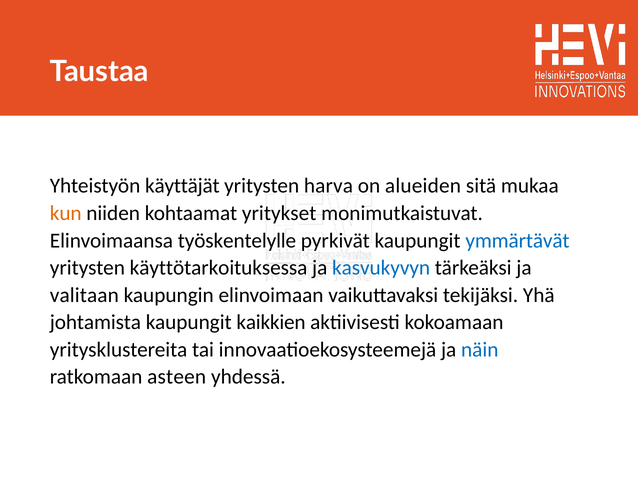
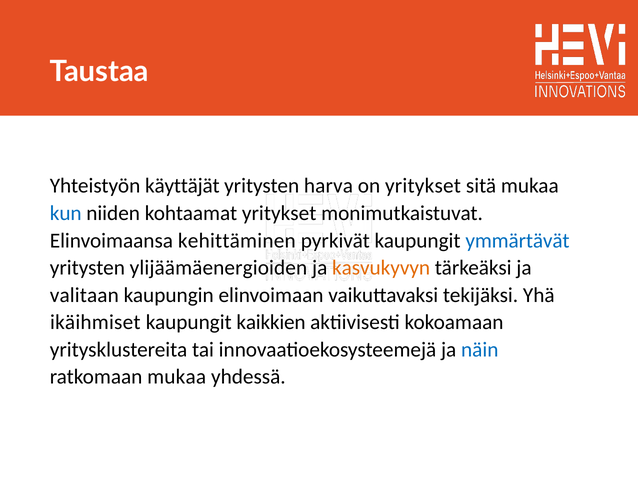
on alueiden: alueiden -> yritykset (423, 186)
kun colour: orange -> blue (66, 213)
työskentelylle: työskentelylle -> kehittäminen (237, 240)
käyttötarkoituksessa: käyttötarkoituksessa -> ylijäämäenergioiden (218, 268)
kasvukyvyn colour: blue -> orange (381, 268)
johtamista: johtamista -> ikäihmiset (95, 322)
ratkomaan asteen: asteen -> mukaa (177, 376)
